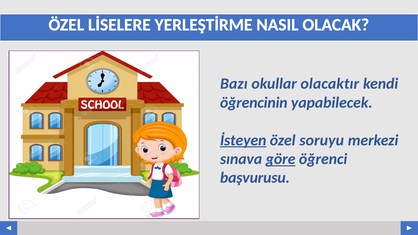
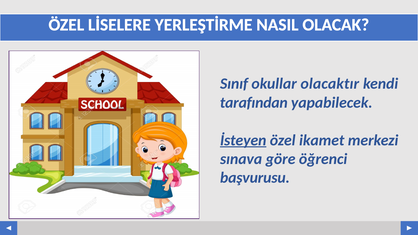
Bazı: Bazı -> Sınıf (234, 84)
öğrencinin: öğrencinin -> tarafından (254, 103)
soruyu: soruyu -> ikamet (322, 140)
göre underline: present -> none (281, 159)
